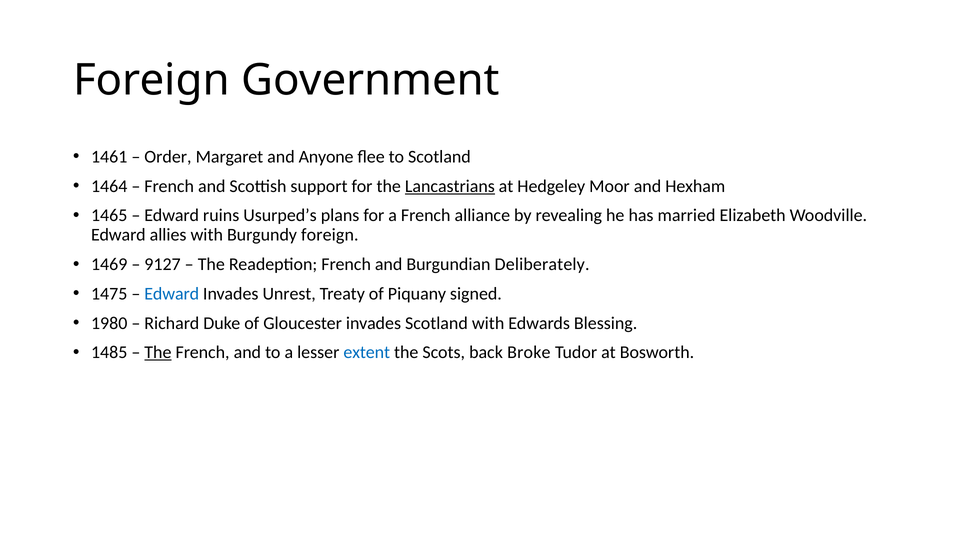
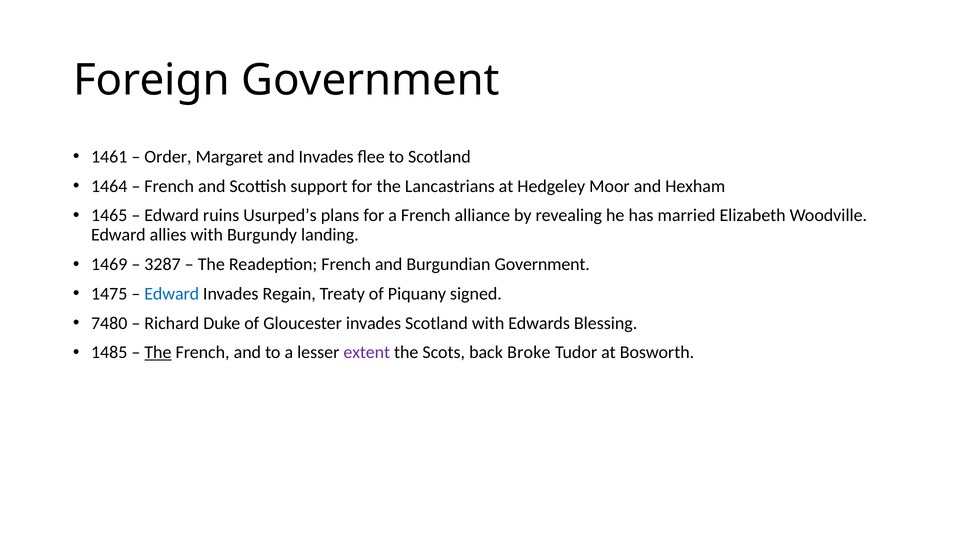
and Anyone: Anyone -> Invades (326, 157)
Lancastrians underline: present -> none (450, 186)
Burgundy foreign: foreign -> landing (330, 235)
9127: 9127 -> 3287 (163, 264)
Burgundian Deliberately: Deliberately -> Government (542, 264)
Unrest: Unrest -> Regain (289, 294)
1980: 1980 -> 7480 (109, 323)
extent colour: blue -> purple (367, 352)
